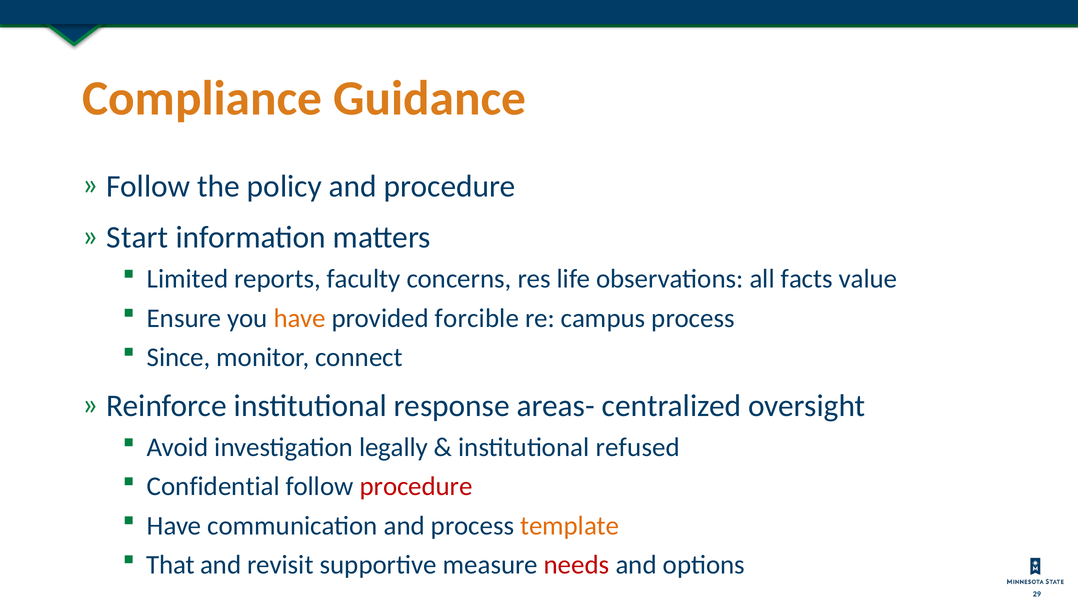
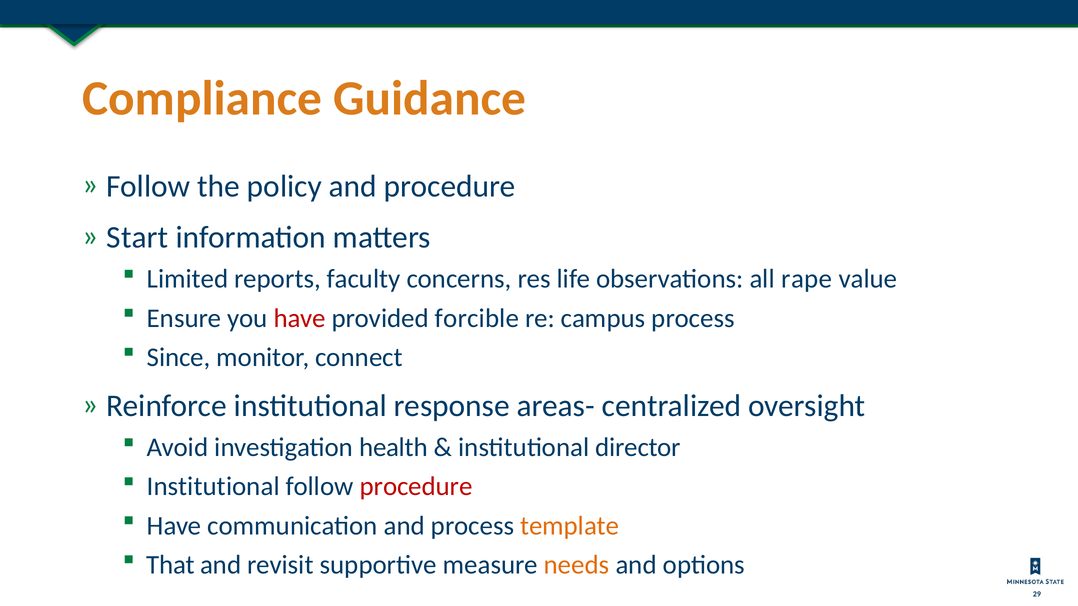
facts: facts -> rape (807, 279)
have colour: orange -> red (300, 318)
legally: legally -> health (394, 448)
refused: refused -> director (638, 448)
Confidential: Confidential -> Institutional (213, 487)
needs colour: red -> orange (577, 565)
